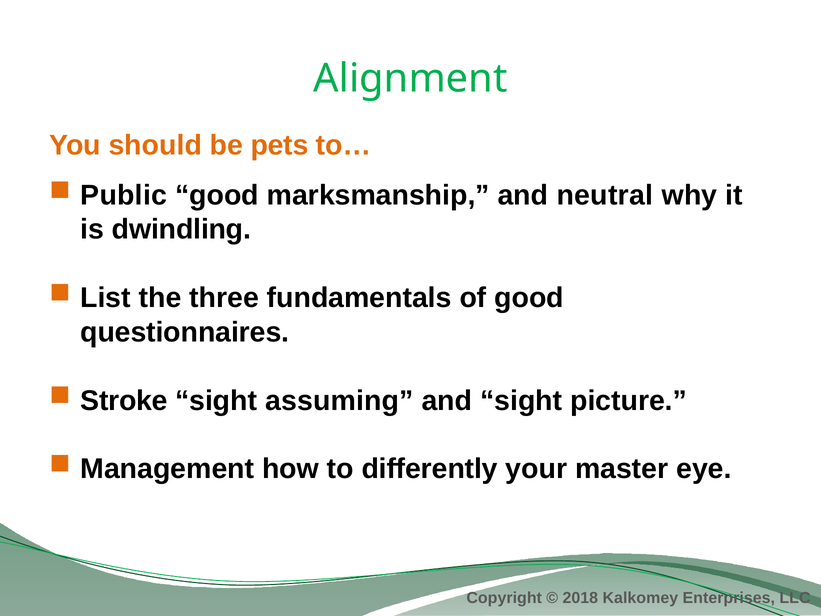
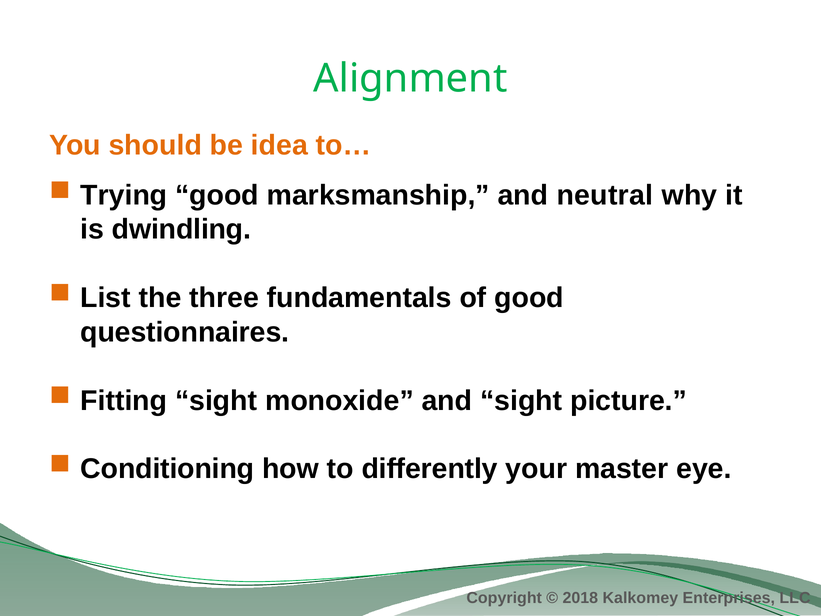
pets: pets -> idea (279, 145)
Public: Public -> Trying (124, 195)
Stroke: Stroke -> Fitting (124, 400)
assuming: assuming -> monoxide (339, 400)
Management: Management -> Conditioning (167, 469)
